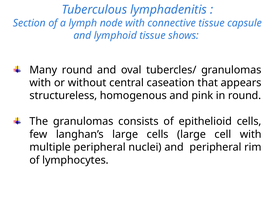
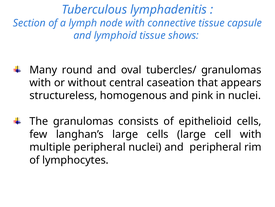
in round: round -> nuclei (244, 95)
